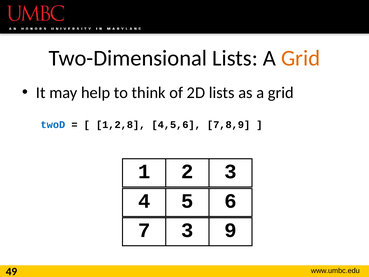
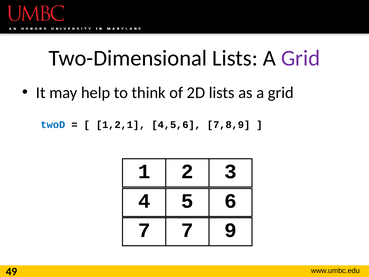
Grid colour: orange -> purple (301, 58)
1,2,8: 1,2,8 -> 1,2,1 (121, 125)
7 3: 3 -> 7 (187, 230)
